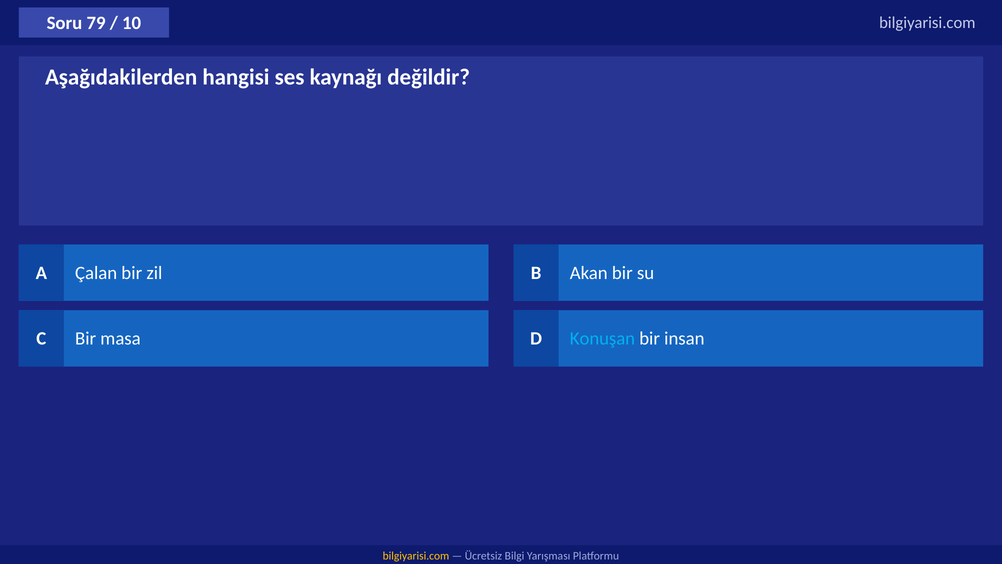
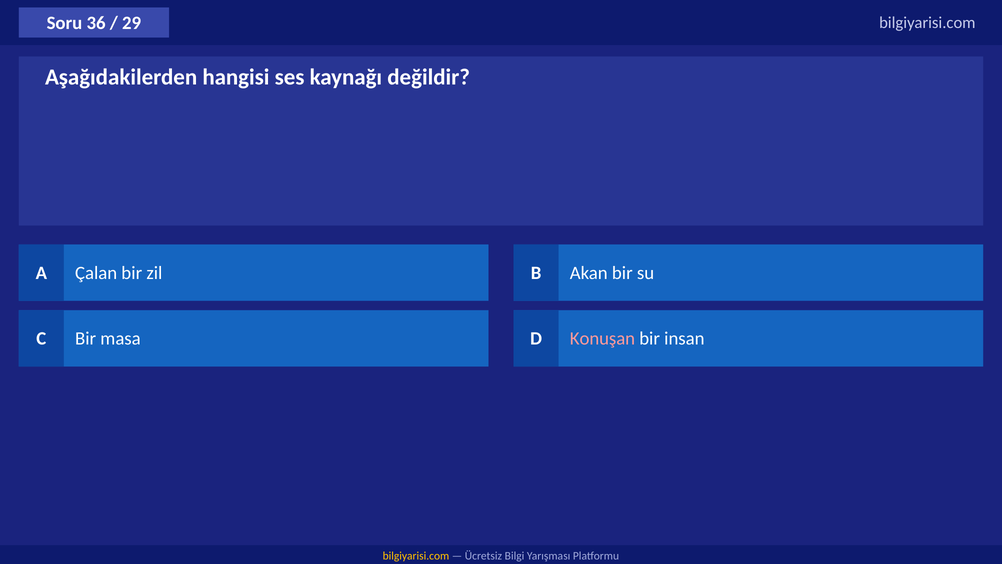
79: 79 -> 36 (96, 23)
10: 10 -> 29 (132, 23)
Konuşan colour: light blue -> pink (602, 338)
